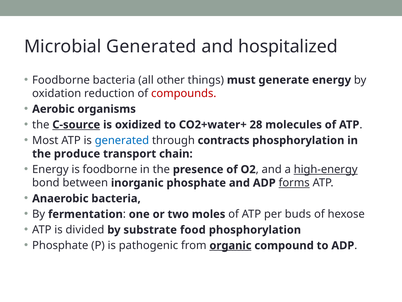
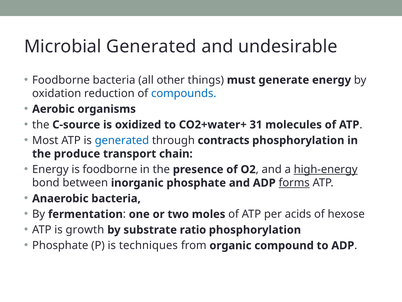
hospitalized: hospitalized -> undesirable (288, 46)
compounds colour: red -> blue (184, 93)
C-source underline: present -> none (76, 125)
28: 28 -> 31 (256, 125)
buds: buds -> acids (298, 214)
divided: divided -> growth (85, 230)
food: food -> ratio (193, 230)
pathogenic: pathogenic -> techniques (148, 245)
organic underline: present -> none (230, 245)
